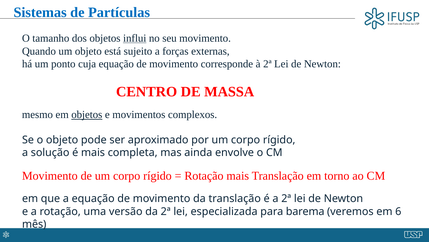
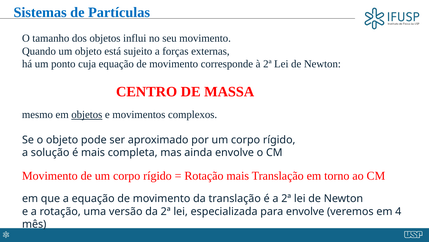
influi underline: present -> none (135, 38)
para barema: barema -> envolve (305, 211)
6: 6 -> 4 (398, 211)
